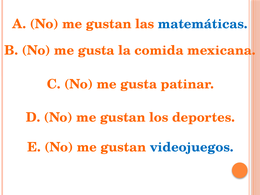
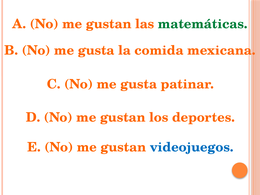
matemáticas colour: blue -> green (203, 24)
